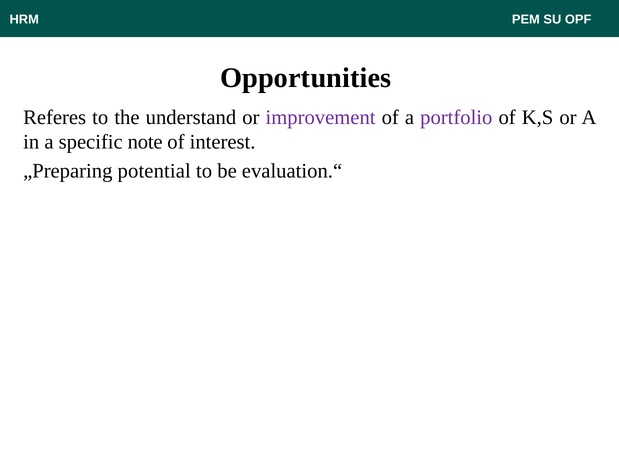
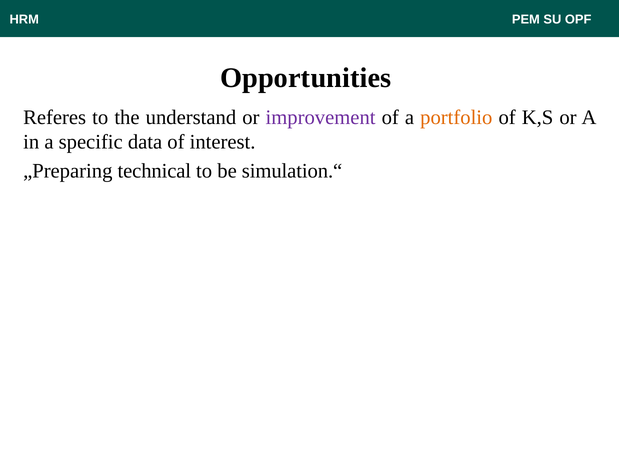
portfolio colour: purple -> orange (456, 117)
note: note -> data (145, 142)
potential: potential -> technical (154, 171)
evaluation.“: evaluation.“ -> simulation.“ (292, 171)
